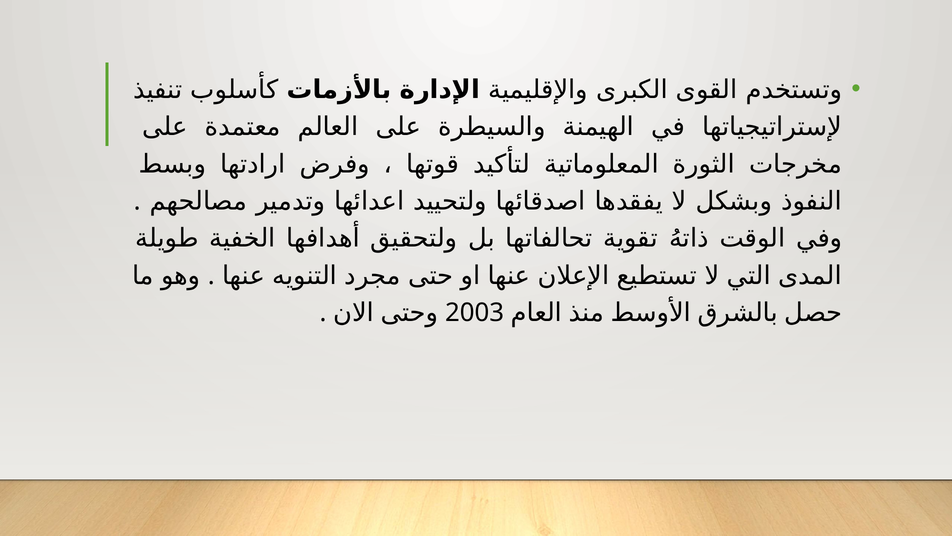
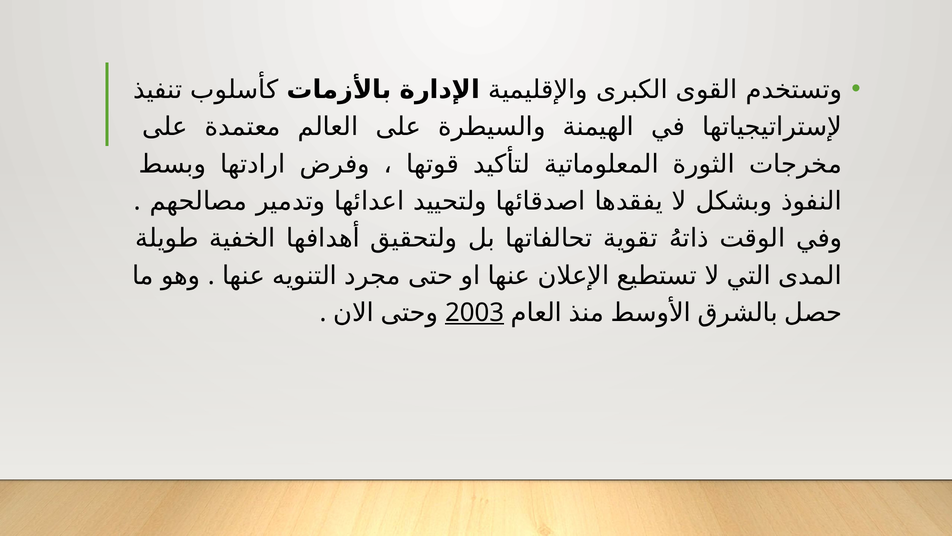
2003 underline: none -> present (475, 312)
